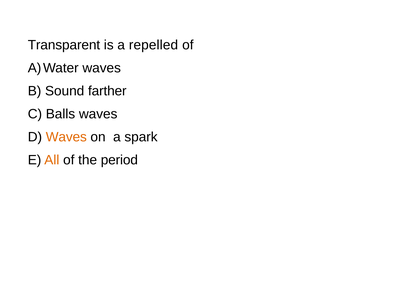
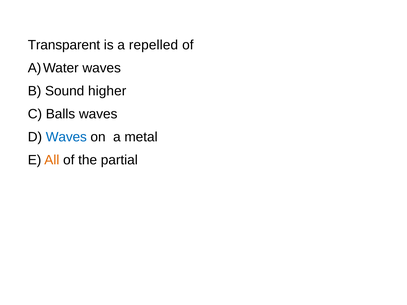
farther: farther -> higher (107, 91)
Waves colour: orange -> blue (66, 137)
spark: spark -> metal (141, 137)
period: period -> partial (119, 160)
